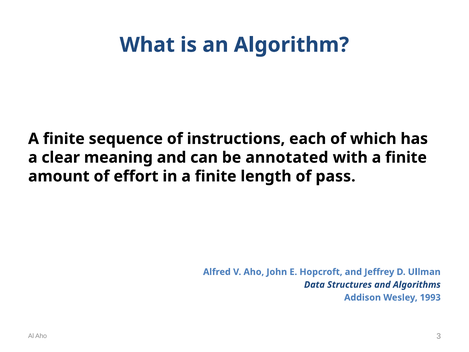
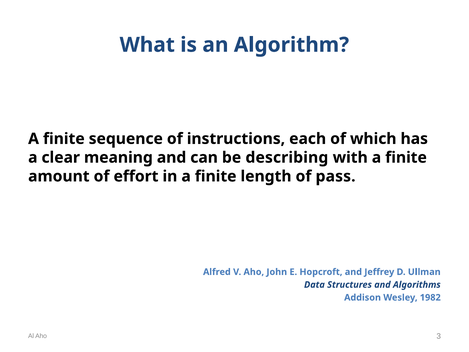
annotated: annotated -> describing (287, 157)
1993: 1993 -> 1982 (430, 297)
